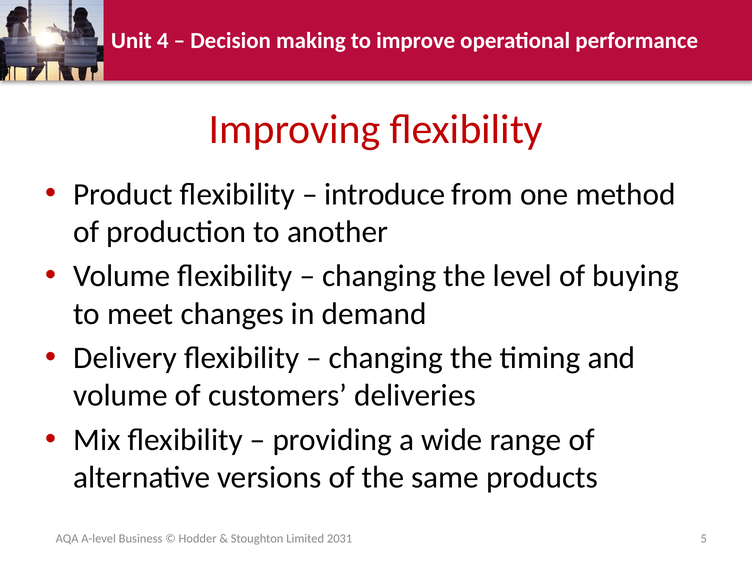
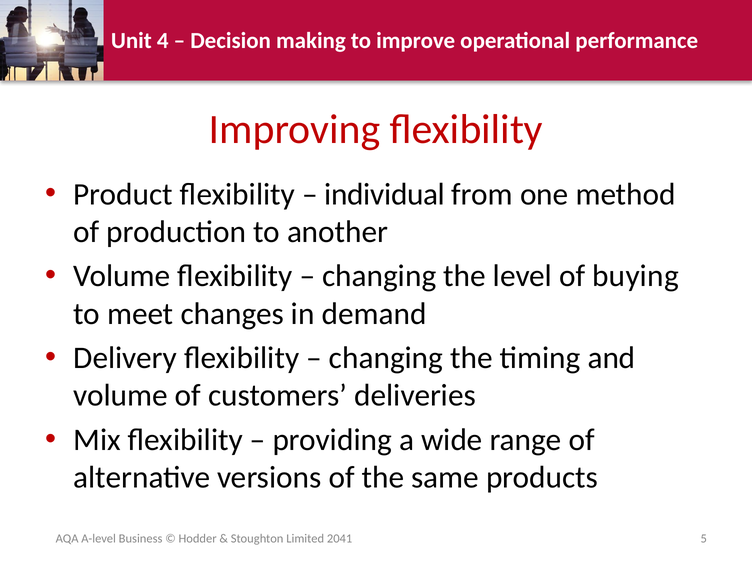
introduce: introduce -> individual (385, 194)
2031: 2031 -> 2041 (340, 538)
